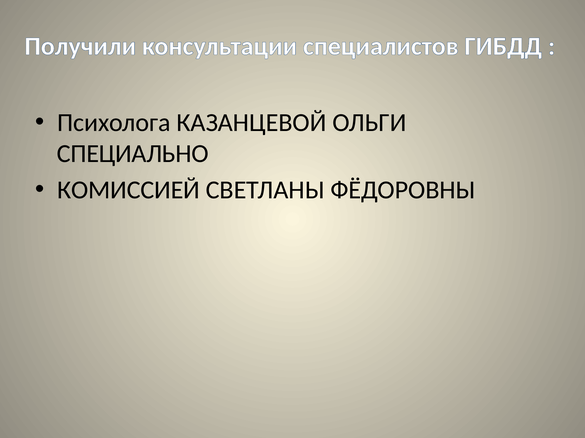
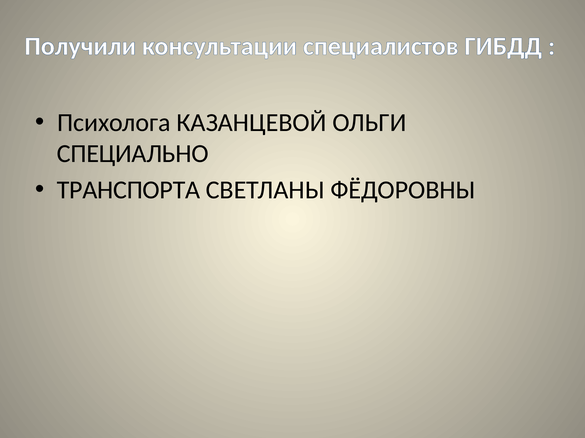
КОМИССИЕЙ: КОМИССИЕЙ -> ТРАНСПОРТА (129, 190)
